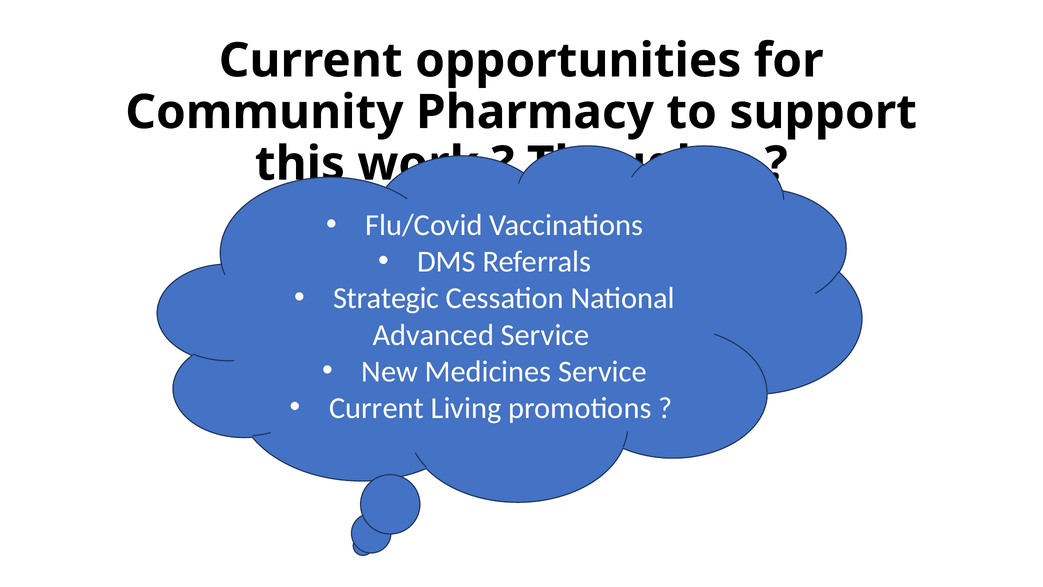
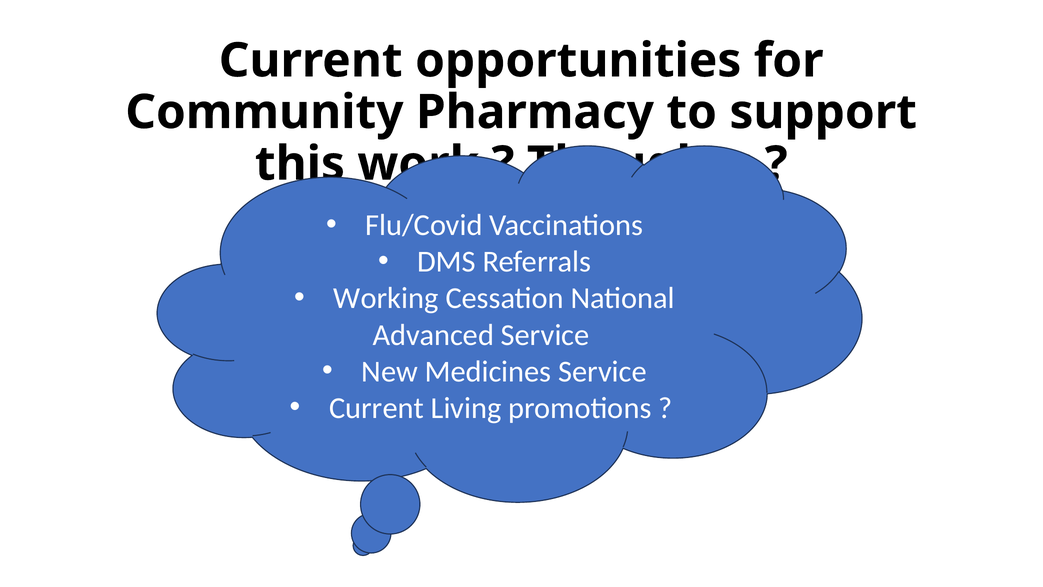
Strategic: Strategic -> Working (386, 298)
